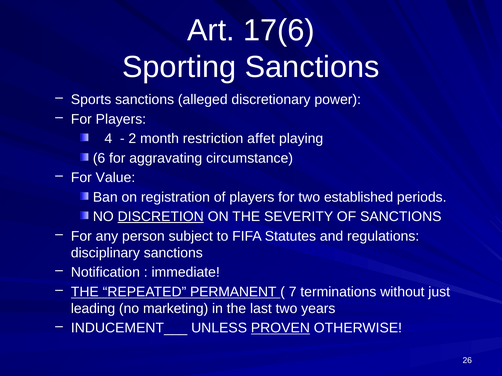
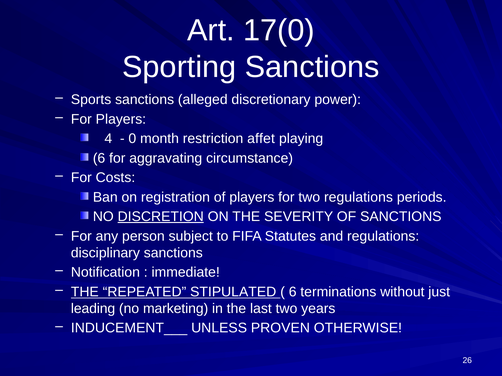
17(6: 17(6 -> 17(0 (279, 30)
2: 2 -> 0 (132, 139)
Value: Value -> Costs (115, 178)
two established: established -> regulations (358, 197)
PERMANENT: PERMANENT -> STIPULATED (233, 292)
7: 7 -> 6 (293, 292)
PROVEN underline: present -> none (280, 328)
